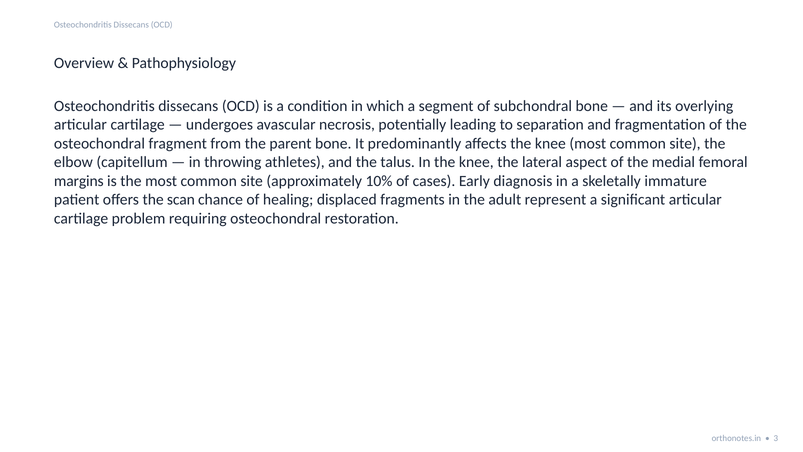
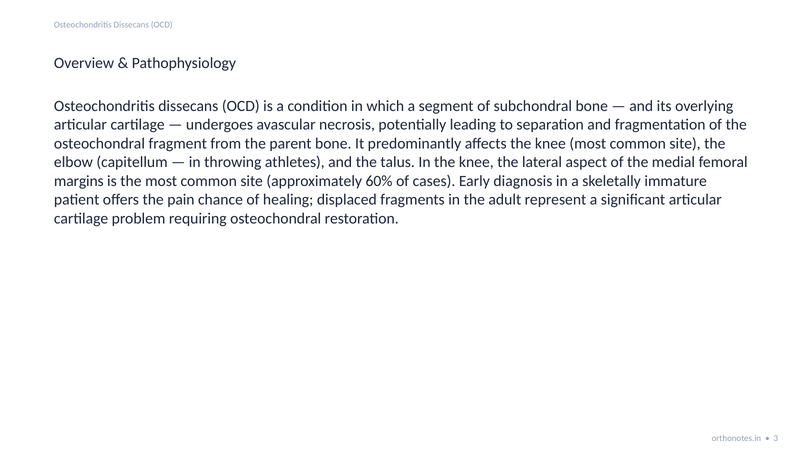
10%: 10% -> 60% (379, 181)
scan: scan -> pain (181, 200)
